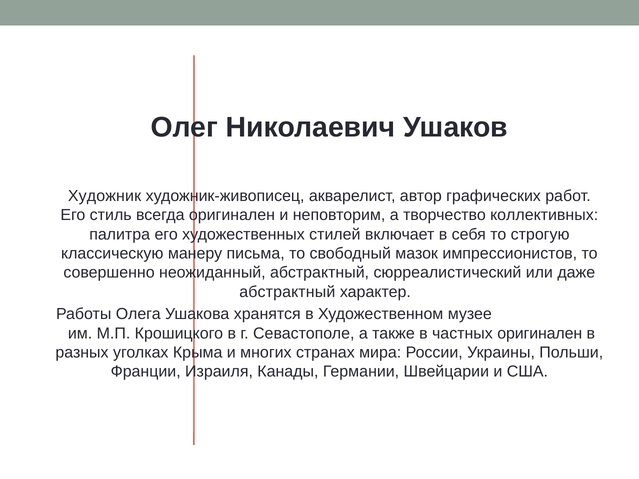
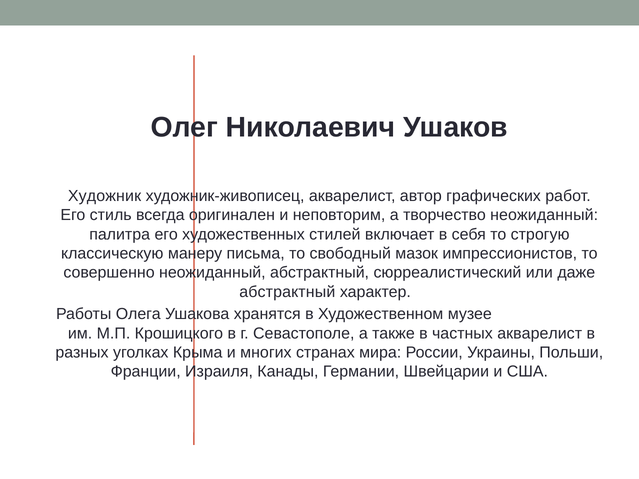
творчество коллективных: коллективных -> неожиданный (544, 215)
частных оригинален: оригинален -> акварелист (540, 333)
